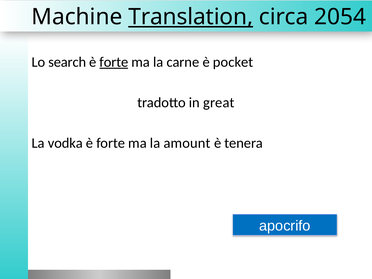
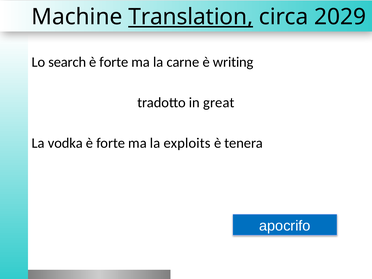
2054: 2054 -> 2029 (340, 17)
forte underline: present -> none (114, 62)
pocket: pocket -> writing (233, 62)
amount: amount -> exploits (187, 143)
